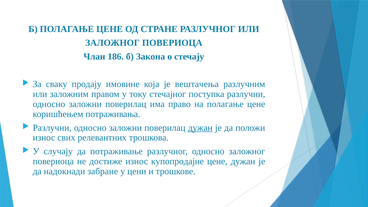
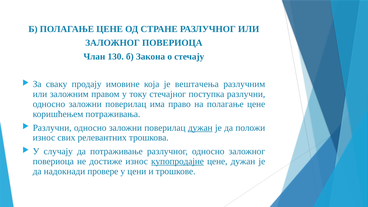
186: 186 -> 130 (116, 57)
купопродајне underline: none -> present (178, 161)
забране: забране -> провере (103, 171)
